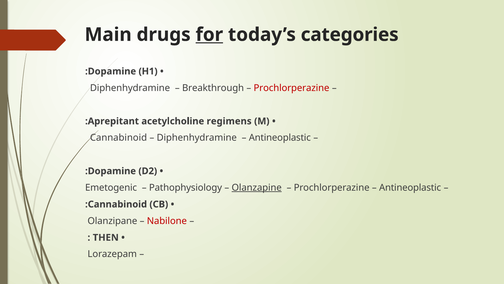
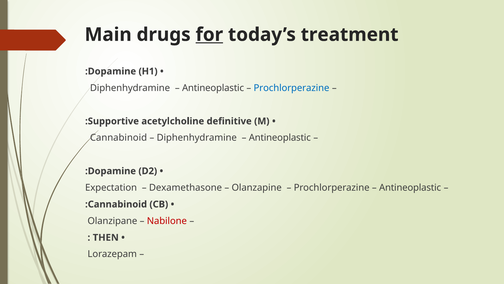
categories: categories -> treatment (350, 35)
Breakthrough: Breakthrough -> Antineoplastic (213, 88)
Prochlorperazine colour: red -> blue (291, 88)
Aprepitant: Aprepitant -> Supportive (113, 121)
regimens: regimens -> definitive (229, 121)
Emetogenic: Emetogenic -> Expectation (111, 187)
Pathophysiology: Pathophysiology -> Dexamethasone (185, 187)
Olanzapine underline: present -> none (257, 187)
